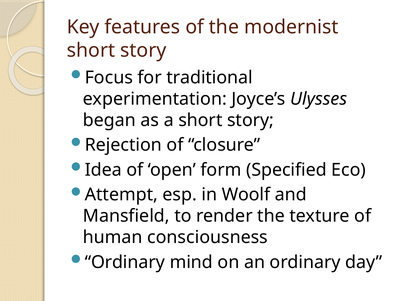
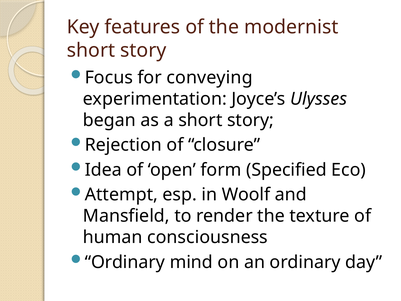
traditional: traditional -> conveying (210, 77)
